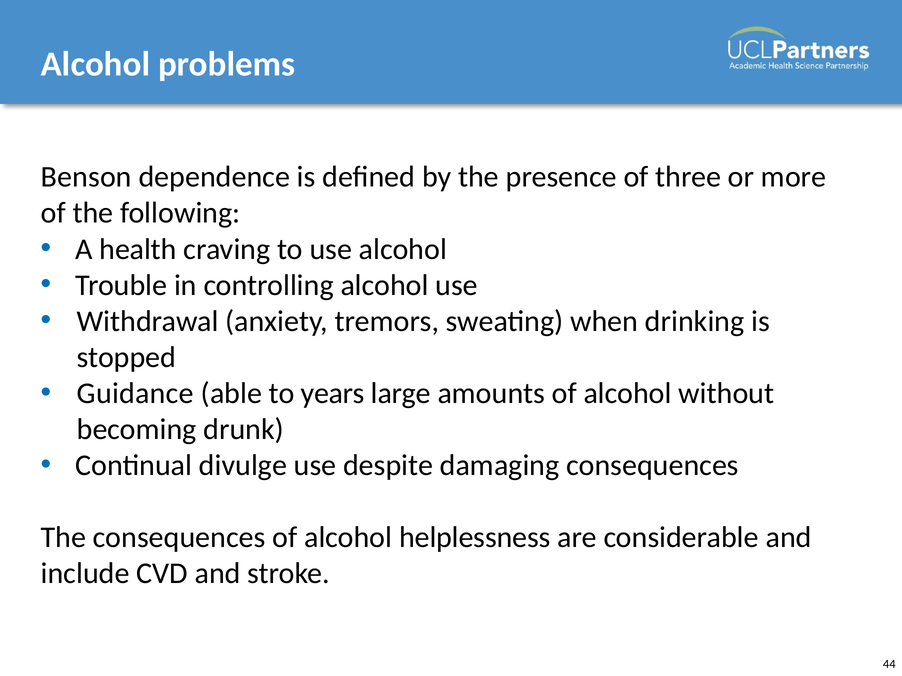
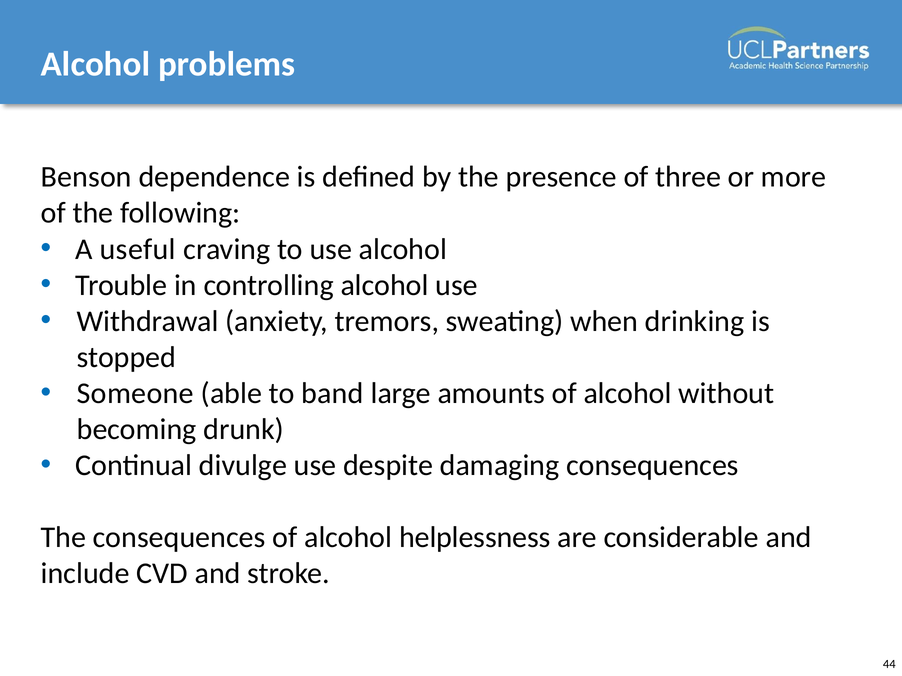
health: health -> useful (138, 249)
Guidance: Guidance -> Someone (135, 394)
years: years -> band (332, 394)
